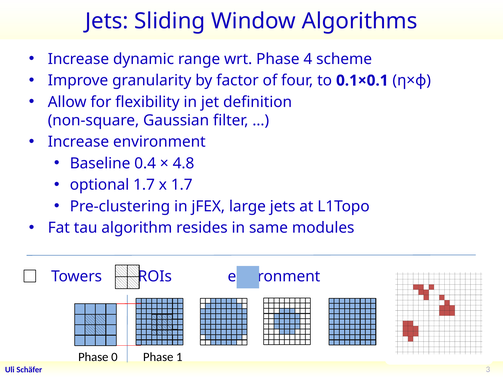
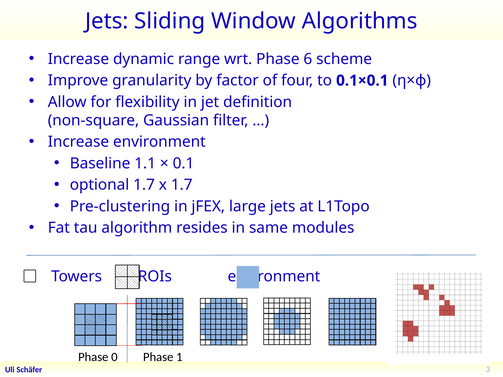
4: 4 -> 6 (308, 59)
0.4: 0.4 -> 1.1 (145, 163)
4.8: 4.8 -> 0.1 (184, 163)
